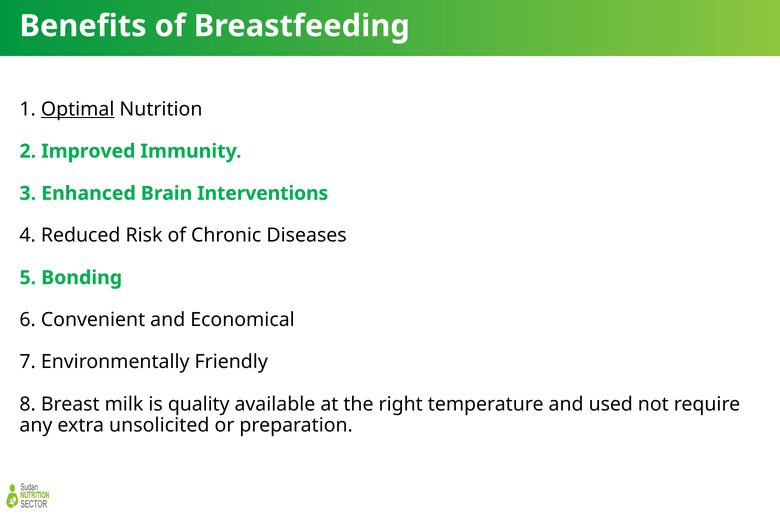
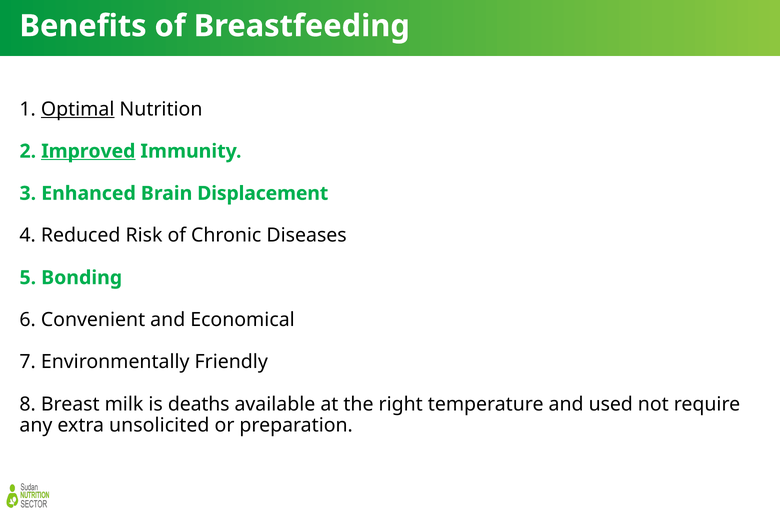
Improved underline: none -> present (88, 151)
Interventions: Interventions -> Displacement (263, 193)
quality: quality -> deaths (199, 404)
